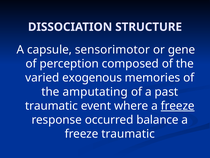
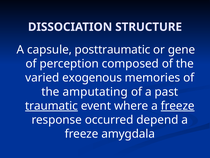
sensorimotor: sensorimotor -> posttraumatic (112, 50)
traumatic underline: none -> present (51, 106)
balance: balance -> depend (157, 120)
freeze traumatic: traumatic -> amygdala (128, 134)
